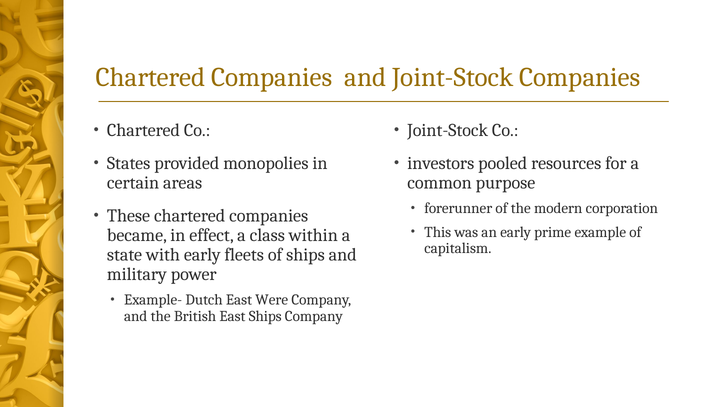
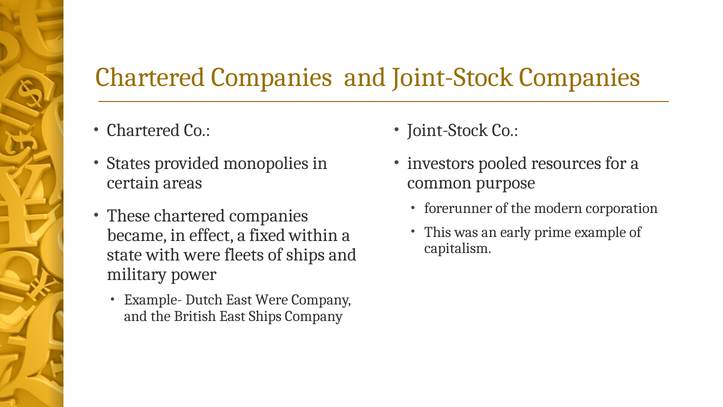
class: class -> fixed (267, 235)
with early: early -> were (202, 255)
